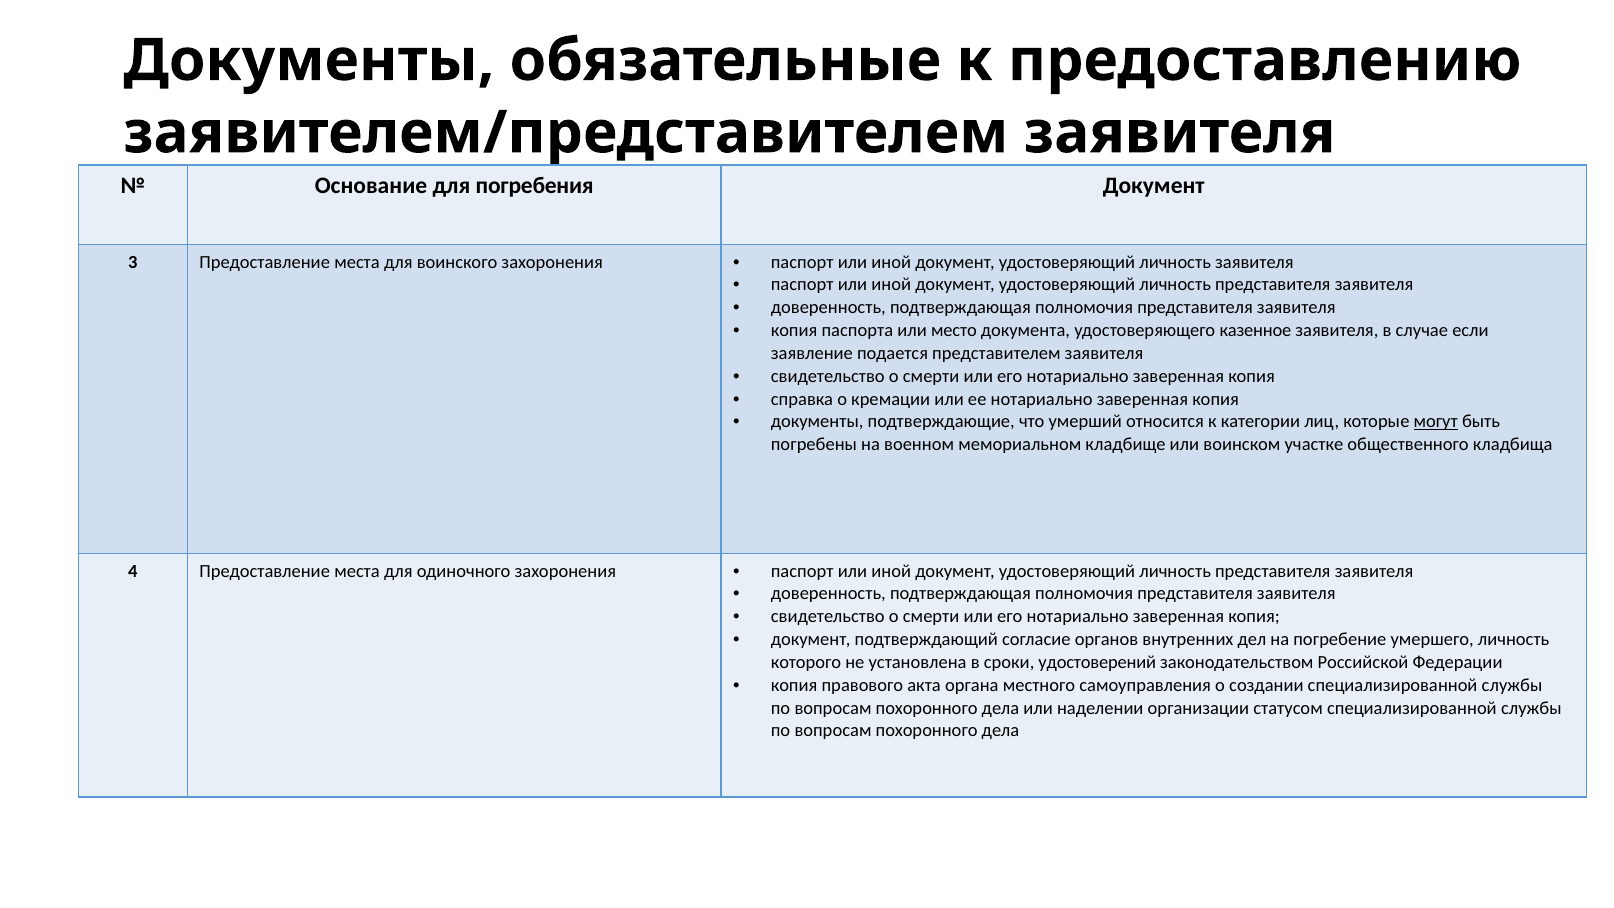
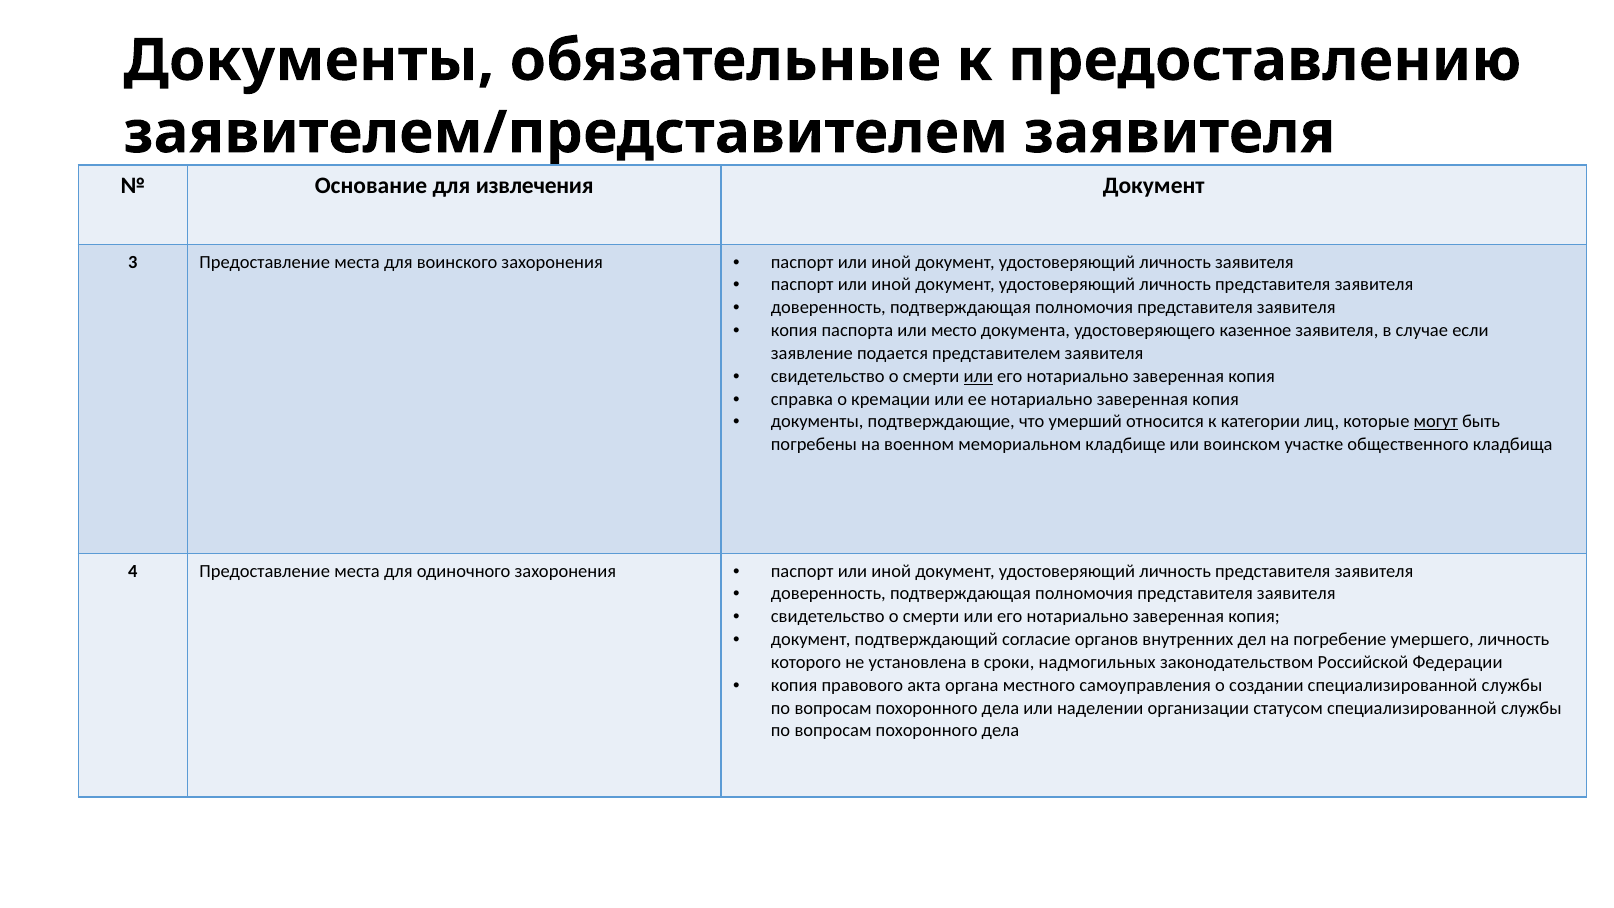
погребения: погребения -> извлечения (535, 186)
или underline: none -> present (978, 376)
удостоверений: удостоверений -> надмогильных (1097, 662)
